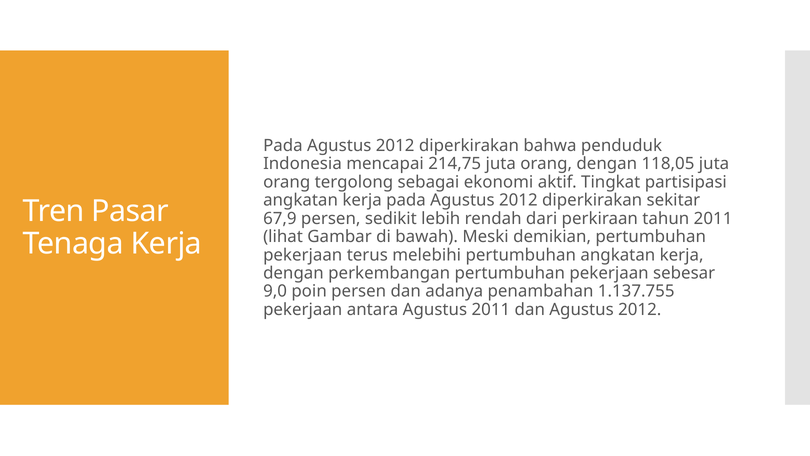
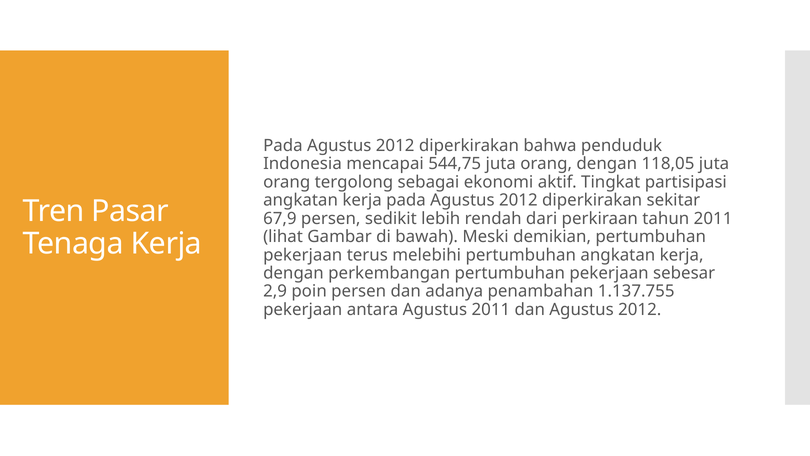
214,75: 214,75 -> 544,75 (455, 164)
9,0: 9,0 -> 2,9 (275, 291)
